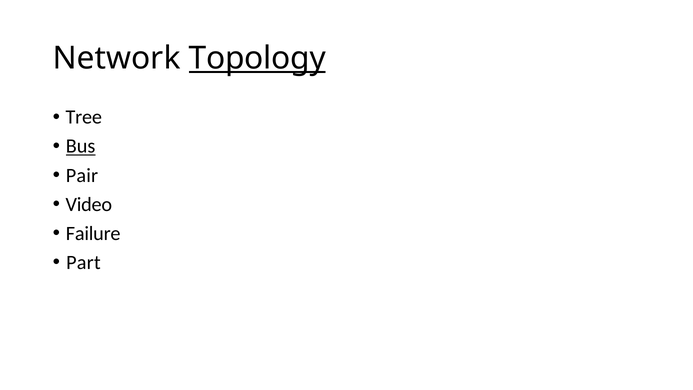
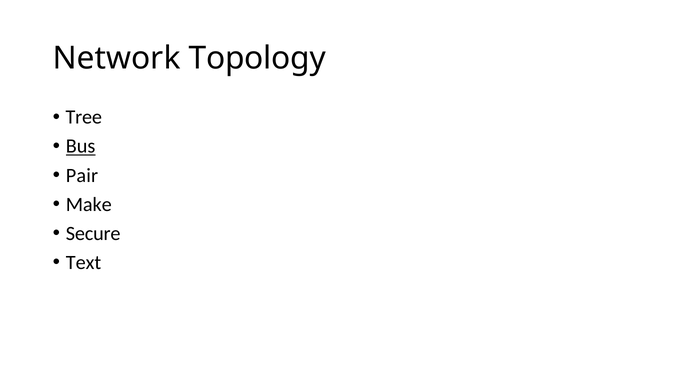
Topology underline: present -> none (257, 58)
Video: Video -> Make (89, 204)
Failure: Failure -> Secure (93, 233)
Part: Part -> Text (84, 262)
